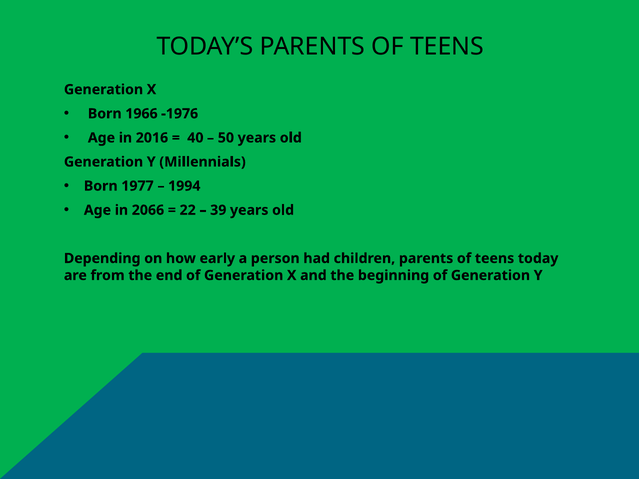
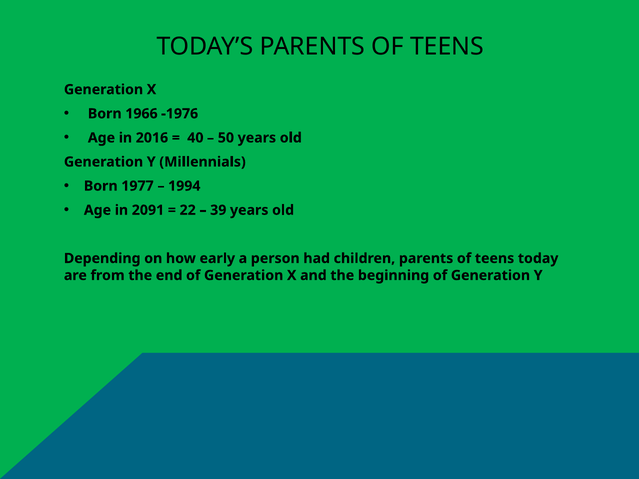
2066: 2066 -> 2091 (148, 210)
